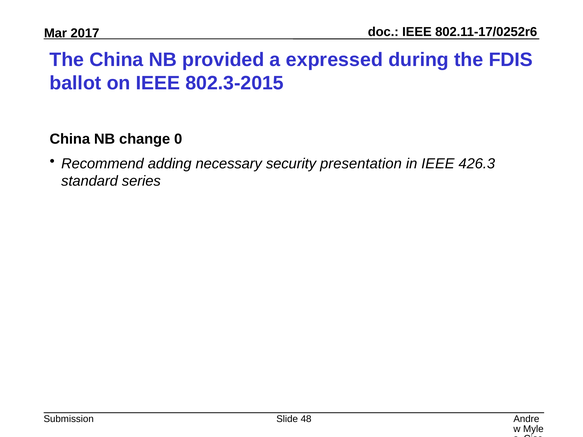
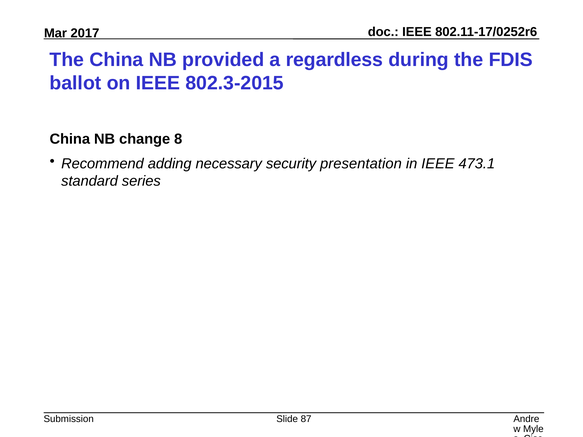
expressed: expressed -> regardless (334, 60)
0: 0 -> 8 (178, 139)
426.3: 426.3 -> 473.1 (477, 164)
48: 48 -> 87 (306, 419)
